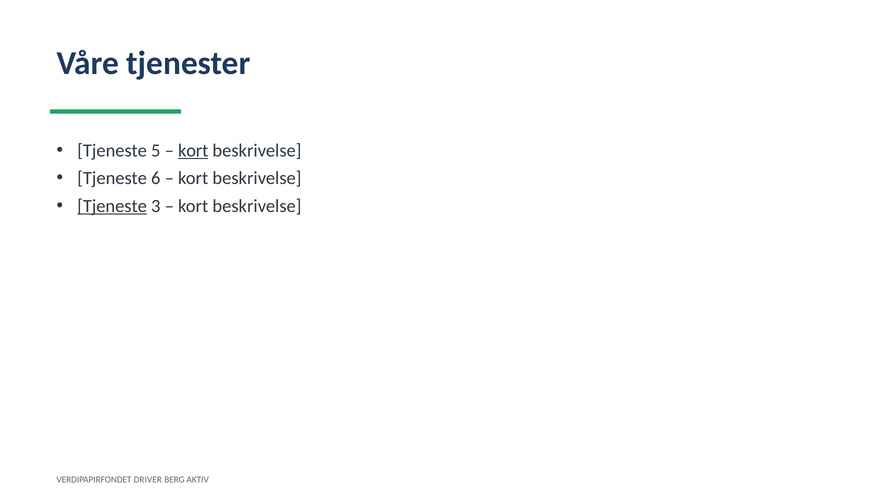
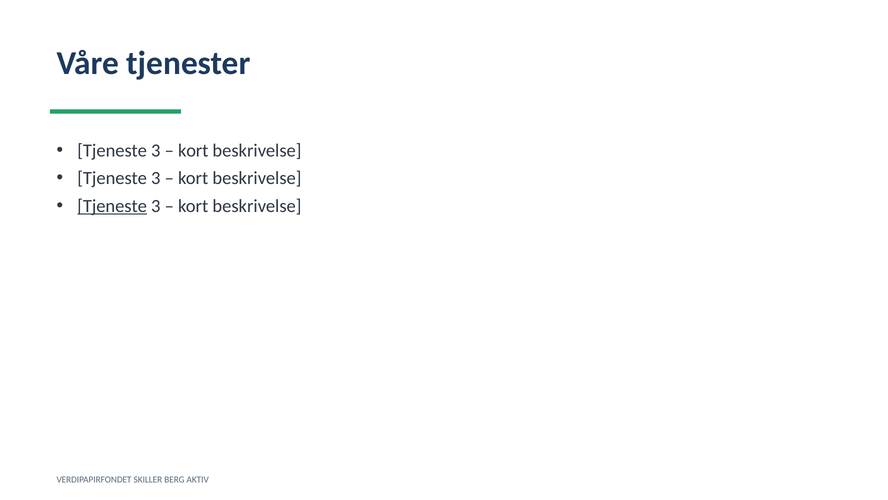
5: 5 -> 3 (156, 150)
kort underline: present -> none (193, 150)
6: 6 -> 3 (156, 178)
DRIVER: DRIVER -> SKILLER (148, 479)
